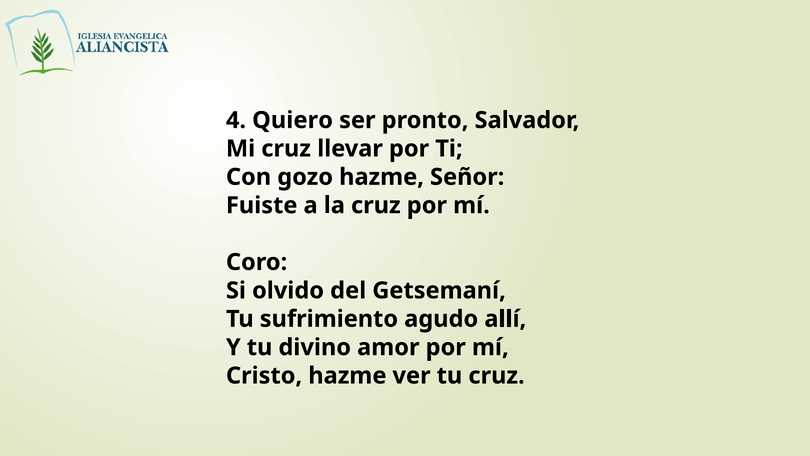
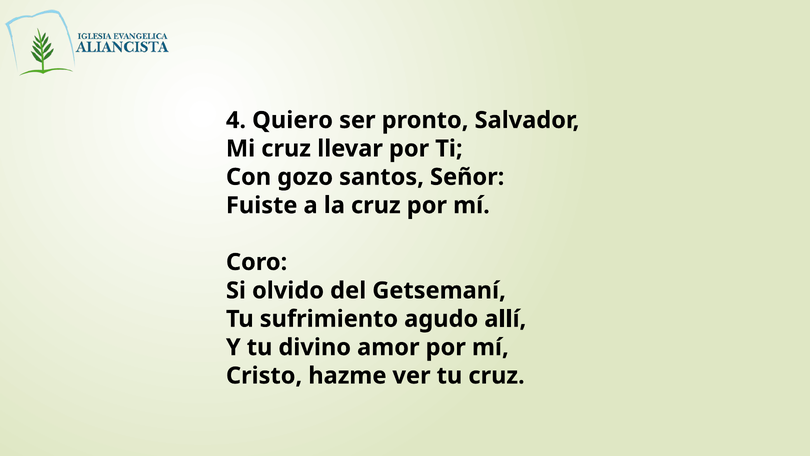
gozo hazme: hazme -> santos (382, 177)
